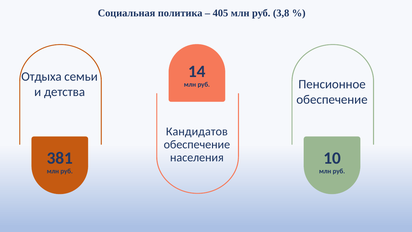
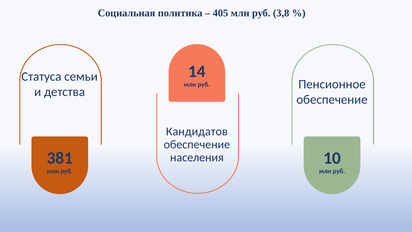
Отдыха: Отдыха -> Статуса (41, 76)
